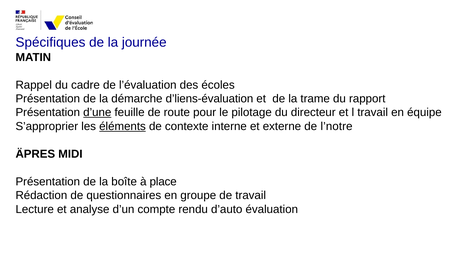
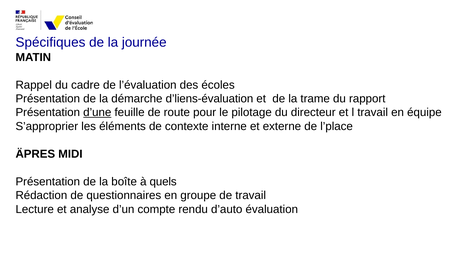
éléments underline: present -> none (122, 126)
l’notre: l’notre -> l’place (337, 126)
place: place -> quels (163, 181)
